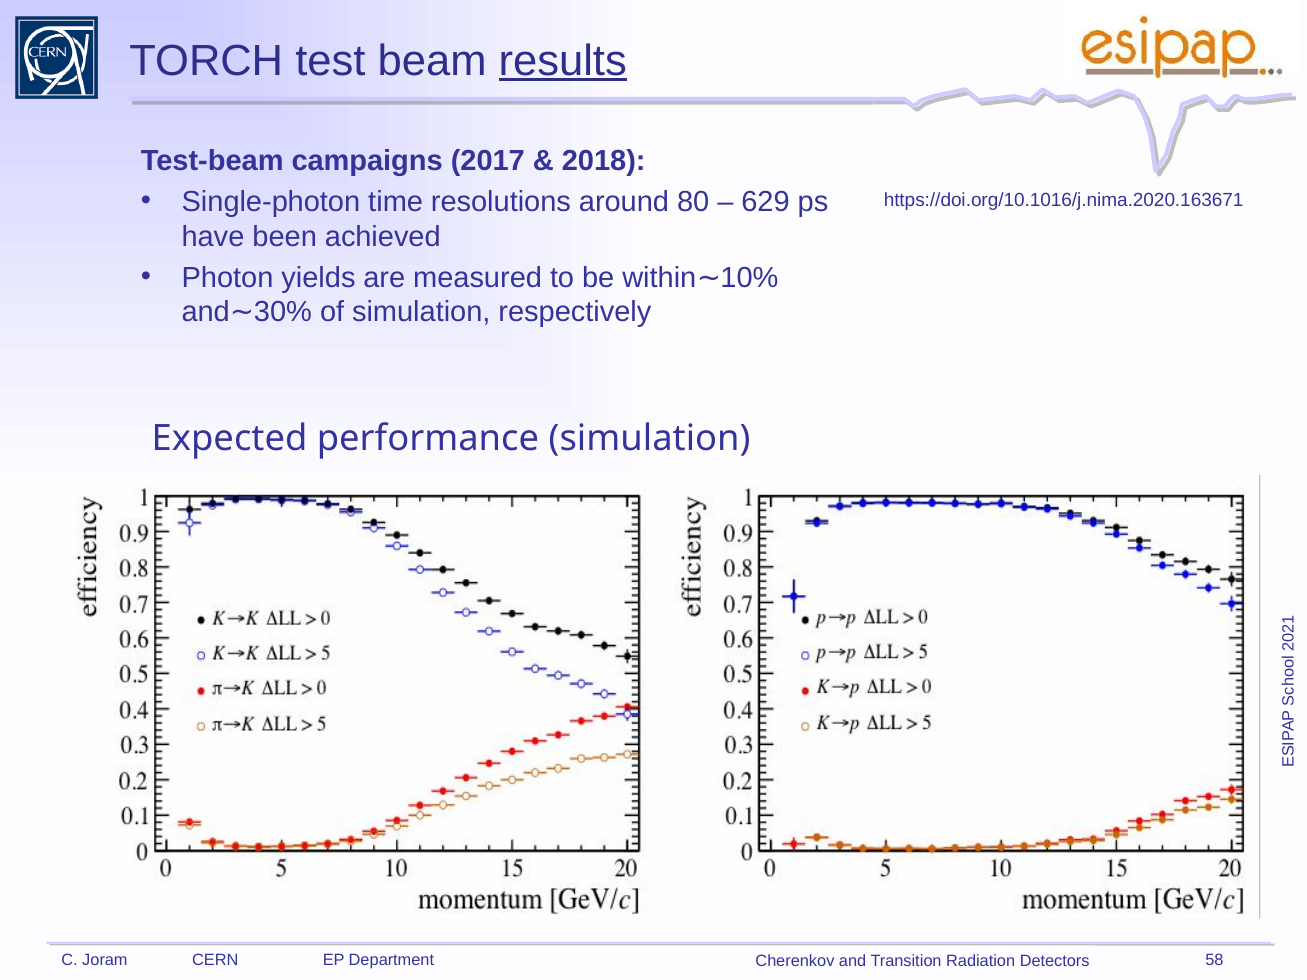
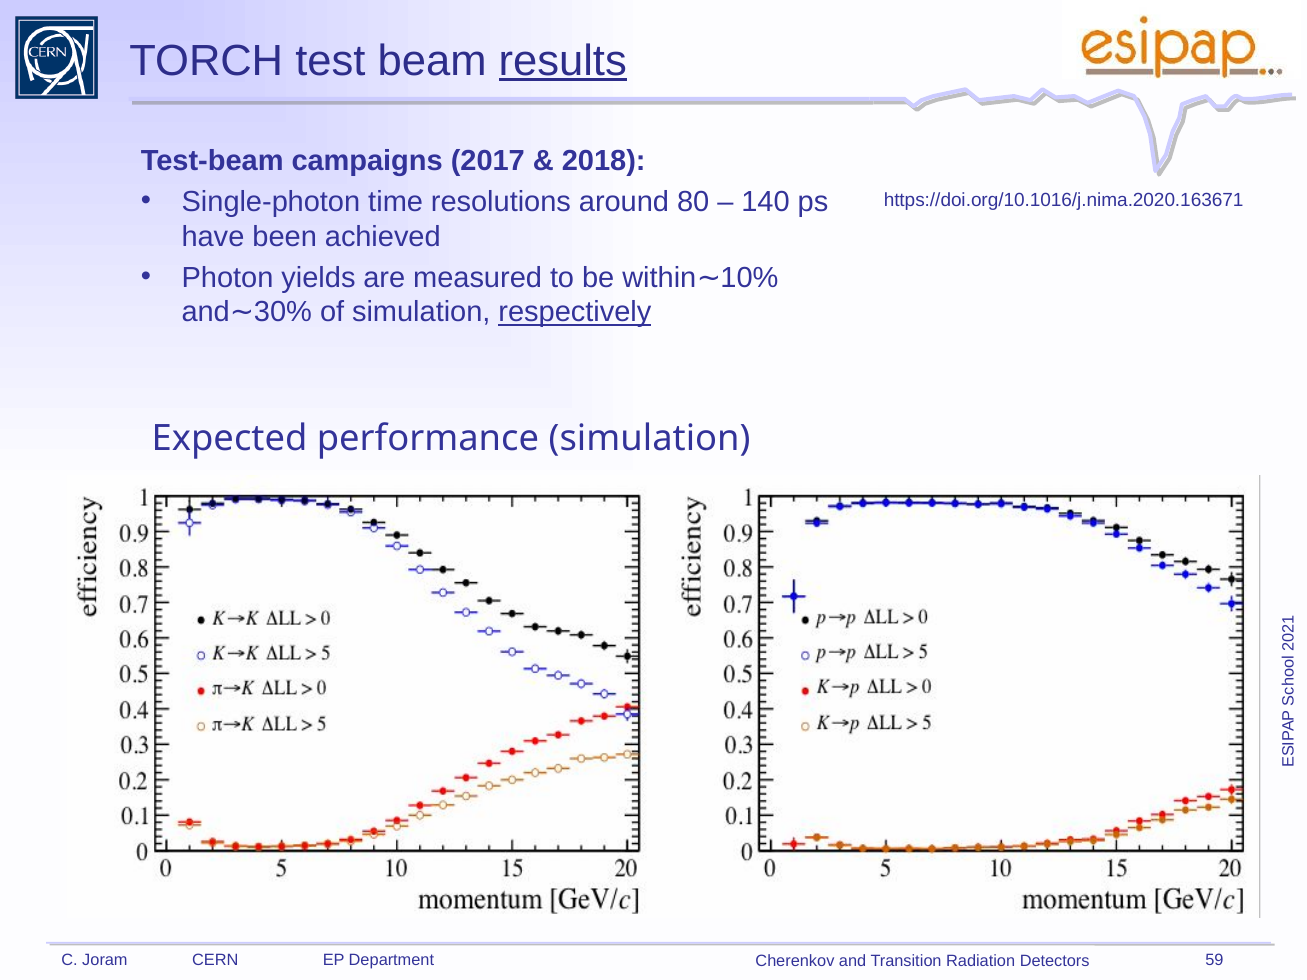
629: 629 -> 140 (765, 202)
respectively underline: none -> present (575, 312)
58: 58 -> 59 (1214, 961)
